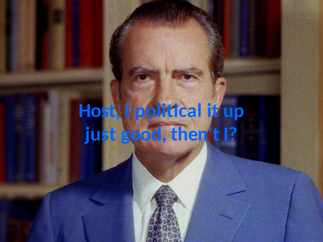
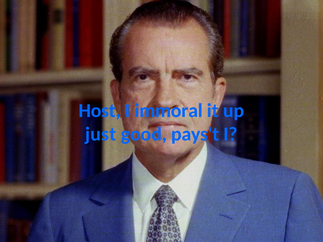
political: political -> immoral (169, 111)
then't: then't -> pays't (195, 134)
